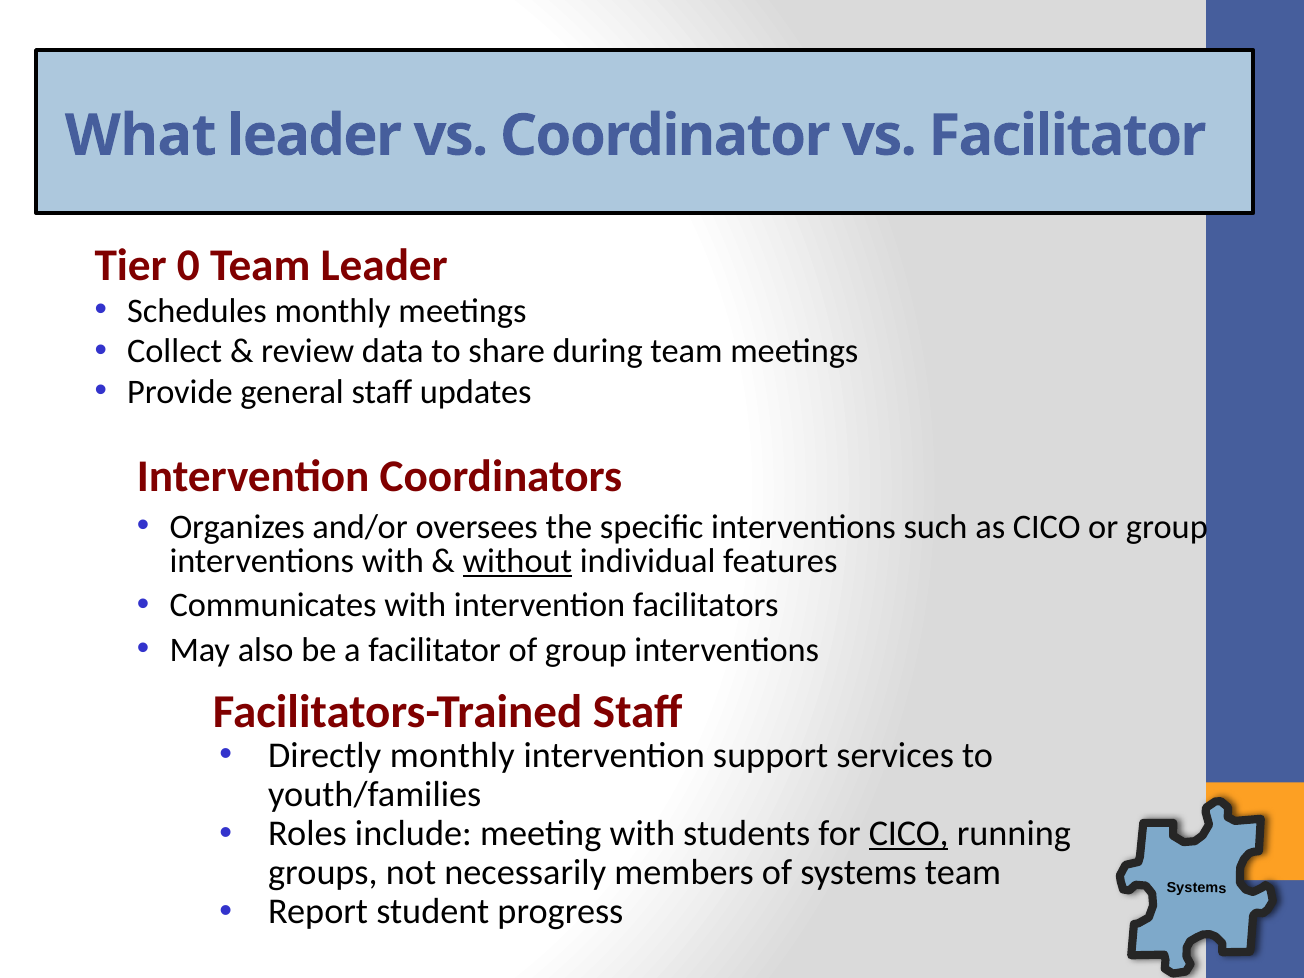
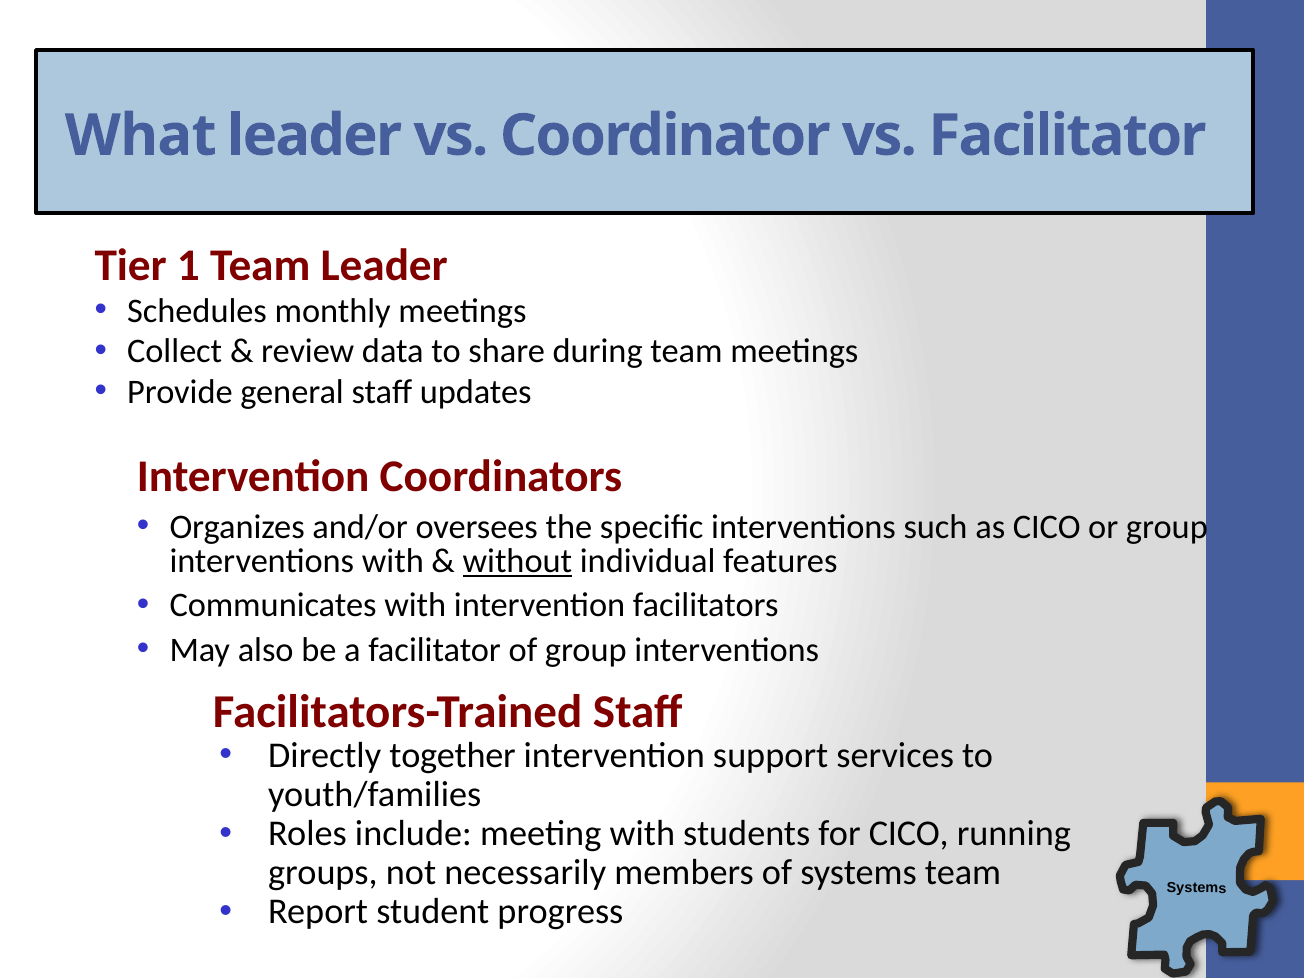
0: 0 -> 1 (188, 265)
Directly monthly: monthly -> together (453, 755)
CICO underline: present -> none (909, 834)
